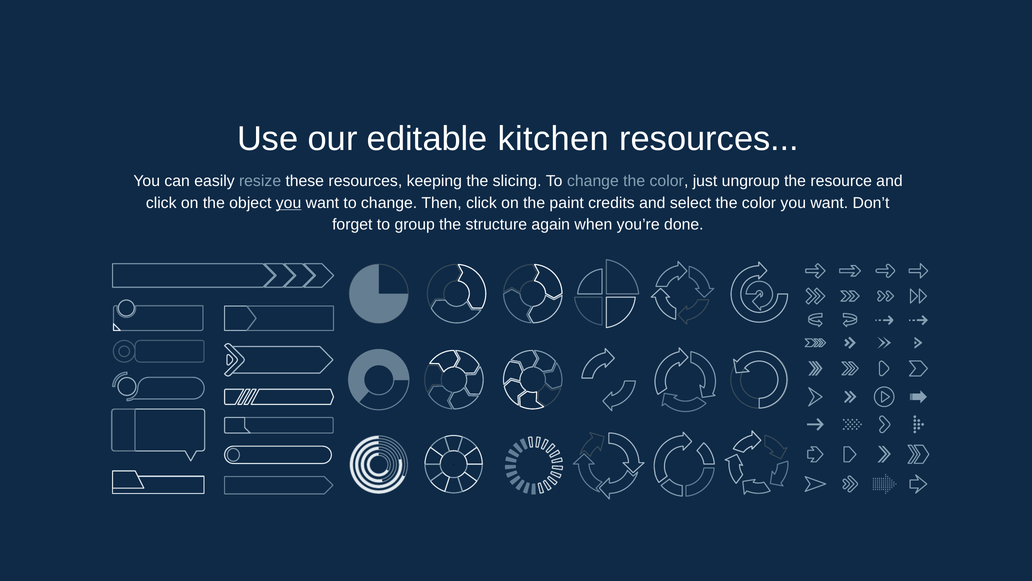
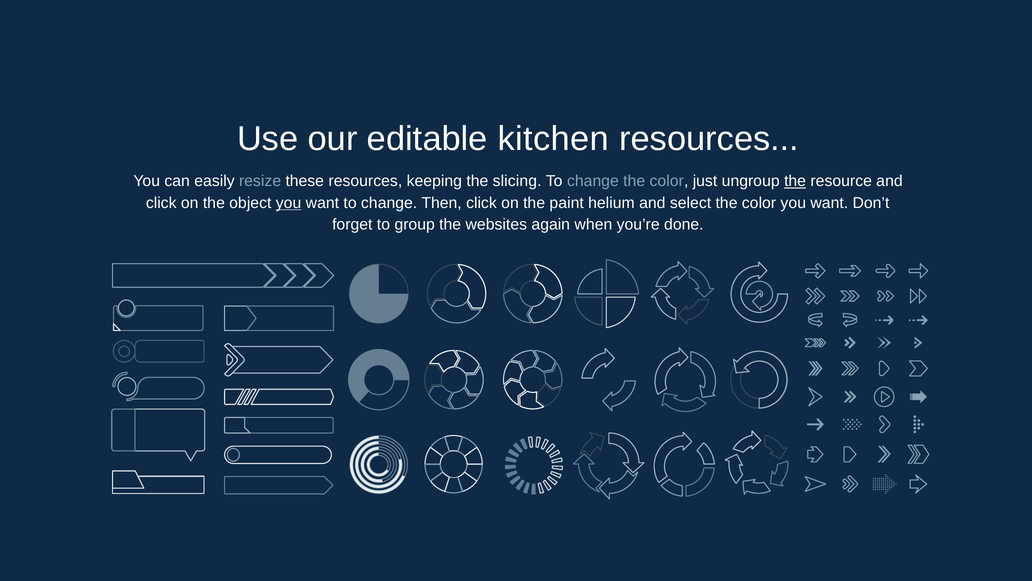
the underline: none -> present (795, 181)
credits: credits -> helium (611, 203)
structure: structure -> websites (496, 225)
